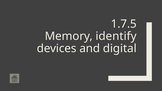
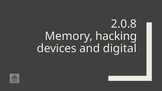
1.7.5: 1.7.5 -> 2.0.8 (124, 24)
identify: identify -> hacking (116, 36)
